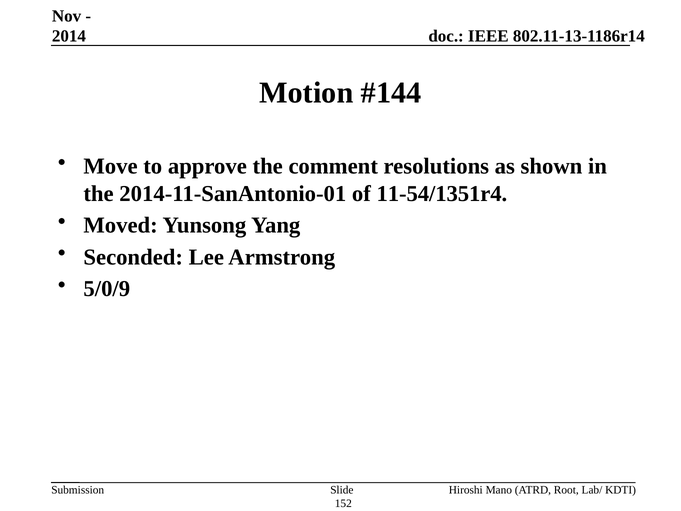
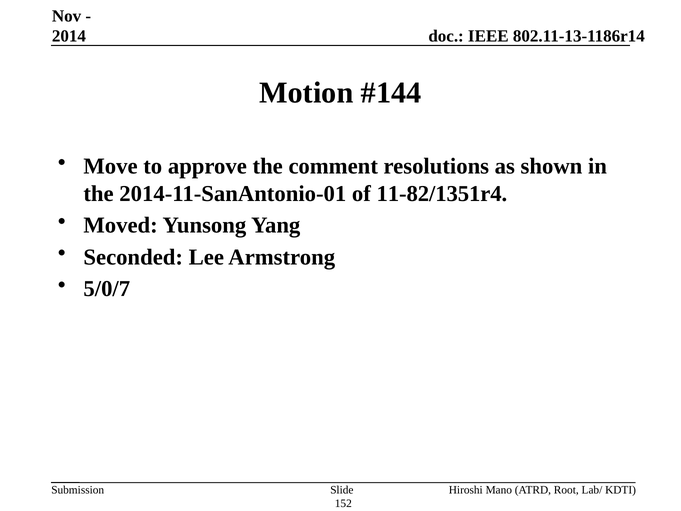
11-54/1351r4: 11-54/1351r4 -> 11-82/1351r4 (442, 193)
5/0/9: 5/0/9 -> 5/0/7 (107, 289)
